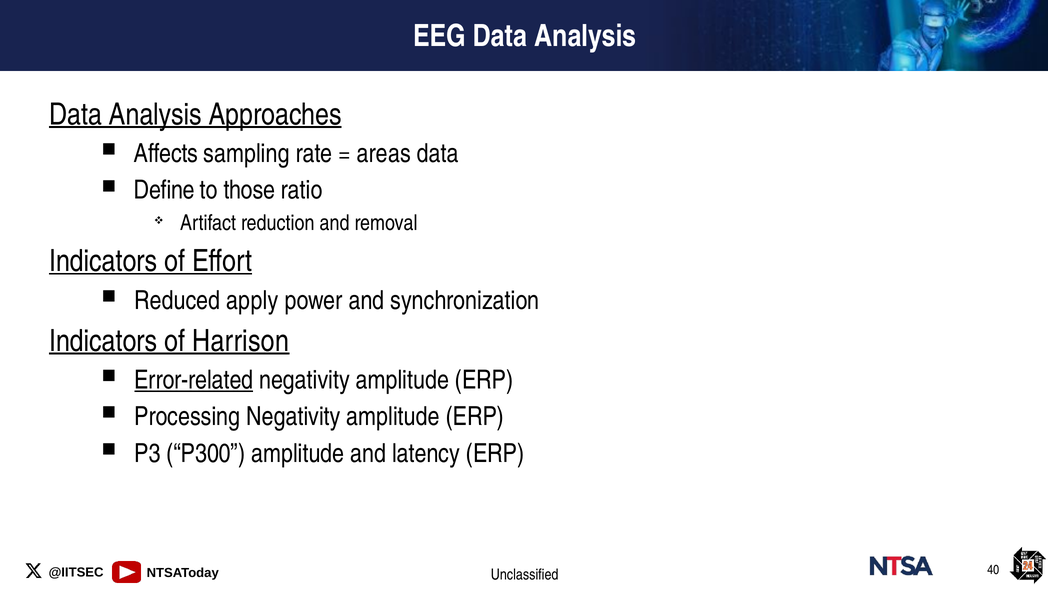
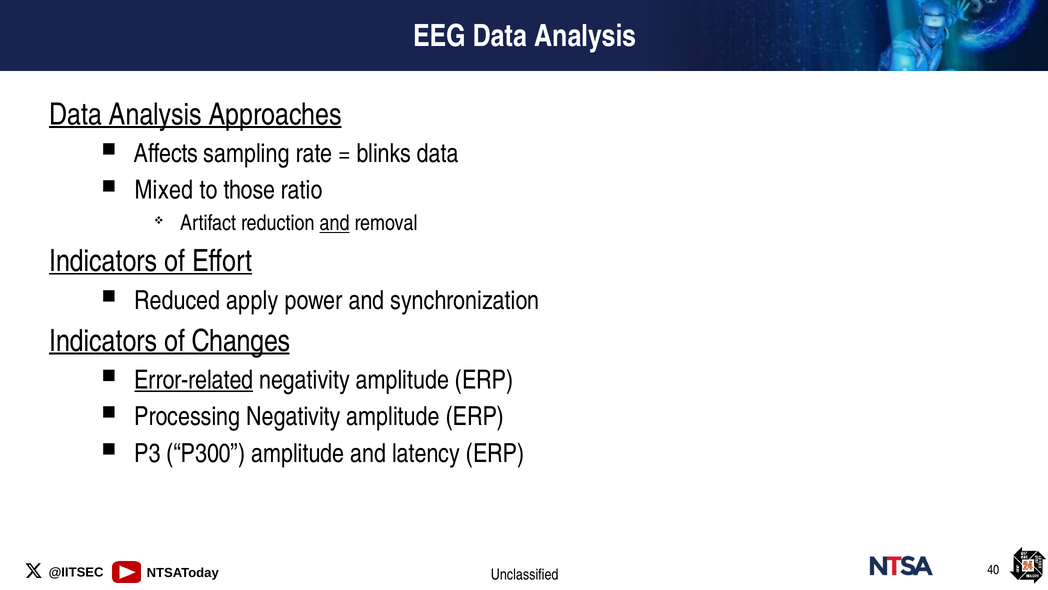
areas: areas -> blinks (384, 153)
Define: Define -> Mixed (164, 190)
and underline: none -> present (335, 223)
Harrison: Harrison -> Changes (241, 341)
